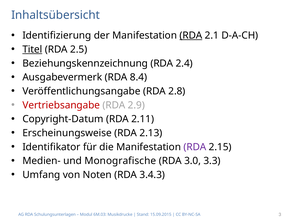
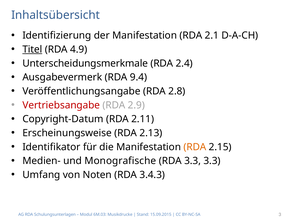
RDA underline: present -> none (191, 36)
2.5: 2.5 -> 4.9 (79, 49)
Beziehungskennzeichnung: Beziehungskennzeichnung -> Unterscheidungsmerkmale (85, 63)
8.4: 8.4 -> 9.4 (138, 77)
RDA colour: purple -> orange (195, 147)
RDA 3.0: 3.0 -> 3.3 (193, 161)
